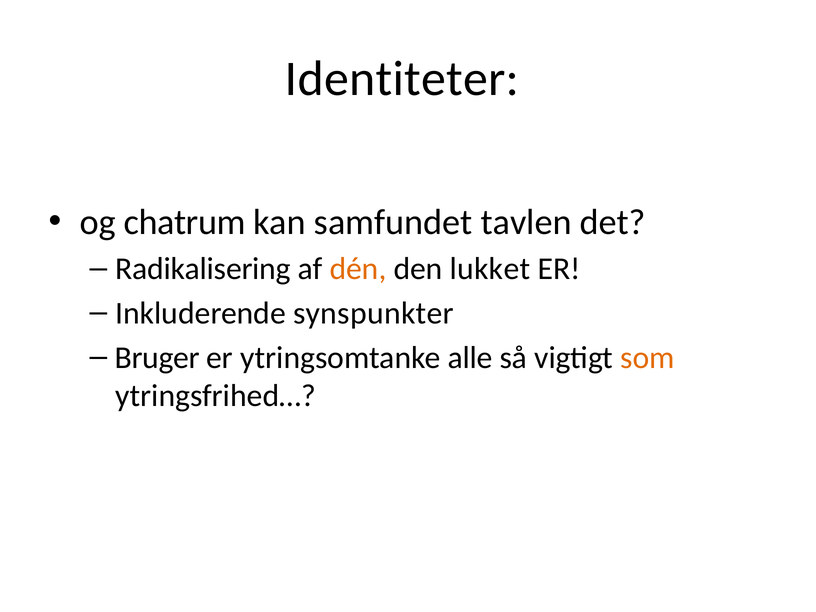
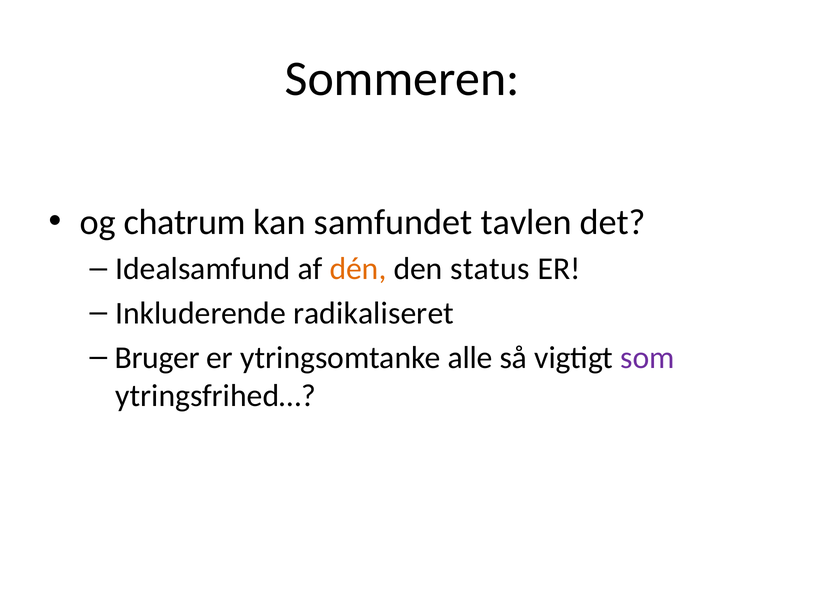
Identiteter: Identiteter -> Sommeren (402, 79)
Radikalisering: Radikalisering -> Idealsamfund (203, 269)
lukket: lukket -> status (490, 269)
synspunkter: synspunkter -> radikaliseret (374, 313)
som colour: orange -> purple (647, 358)
